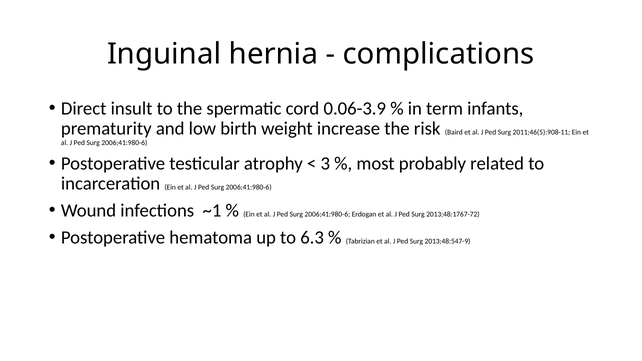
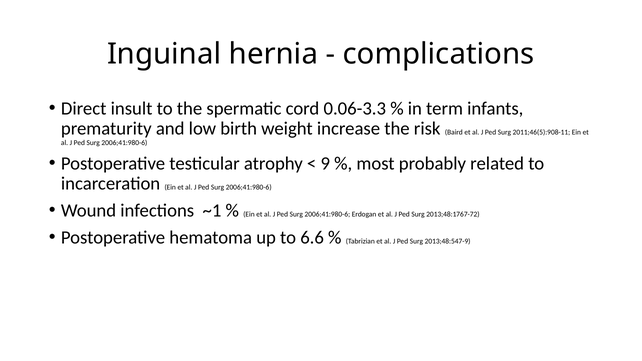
0.06-3.9: 0.06-3.9 -> 0.06-3.3 (355, 109)
3: 3 -> 9 (325, 164)
6.3: 6.3 -> 6.6 (312, 237)
